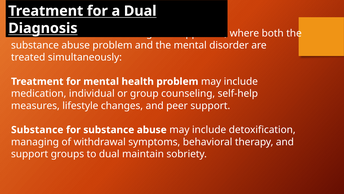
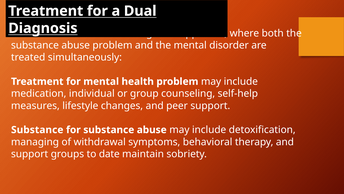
to dual: dual -> date (109, 154)
